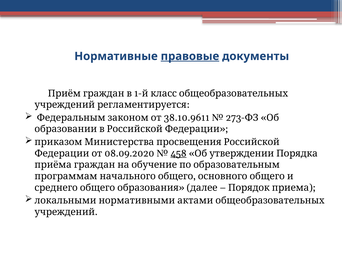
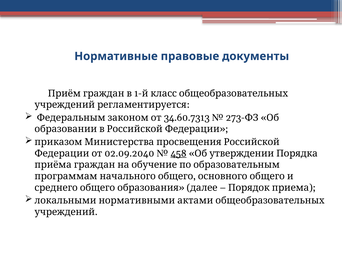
правовые underline: present -> none (190, 56)
38.10.9611: 38.10.9611 -> 34.60.7313 (187, 117)
08.09.2020: 08.09.2020 -> 02.09.2040 (129, 153)
